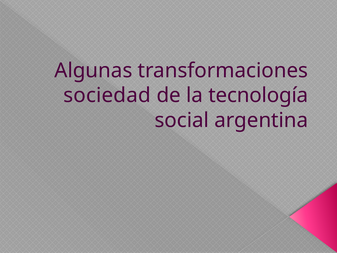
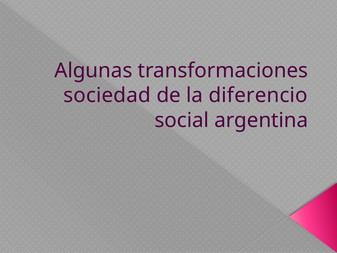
tecnología: tecnología -> diferencio (258, 95)
